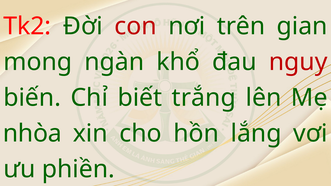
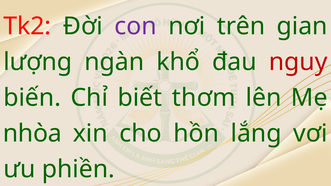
con colour: red -> purple (135, 26)
mong: mong -> lượng (38, 62)
trắng: trắng -> thơm (204, 98)
